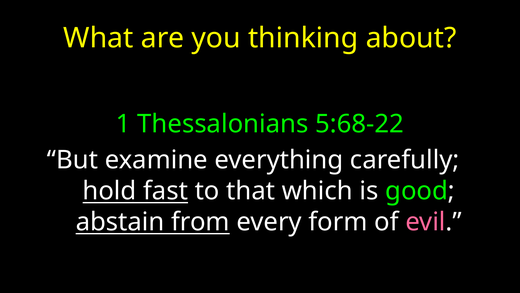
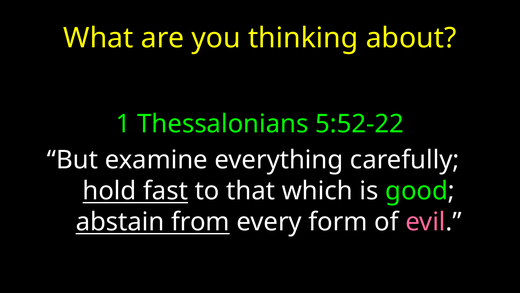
5:68-22: 5:68-22 -> 5:52-22 (359, 124)
